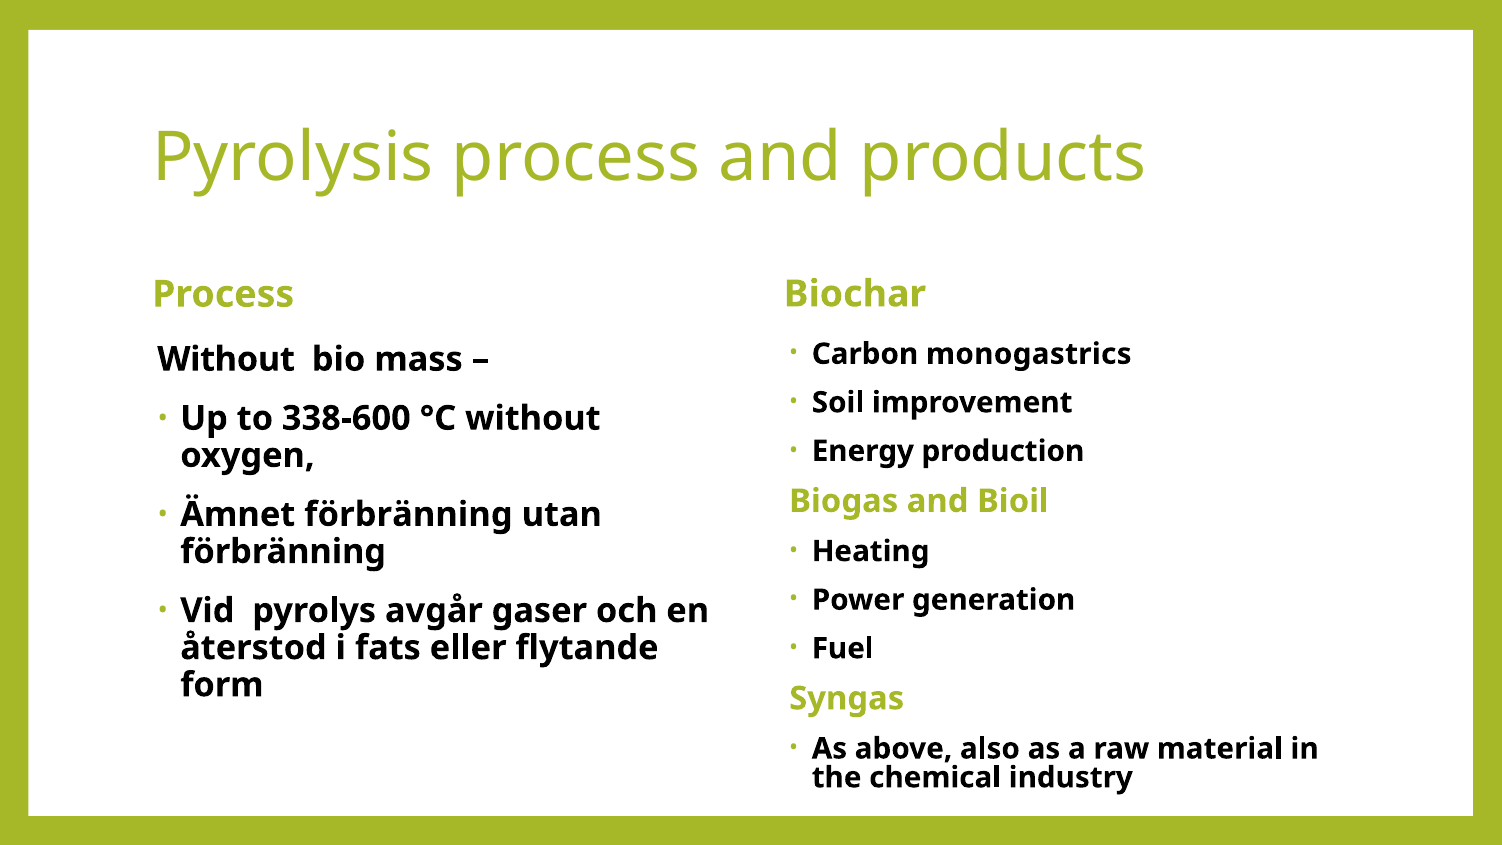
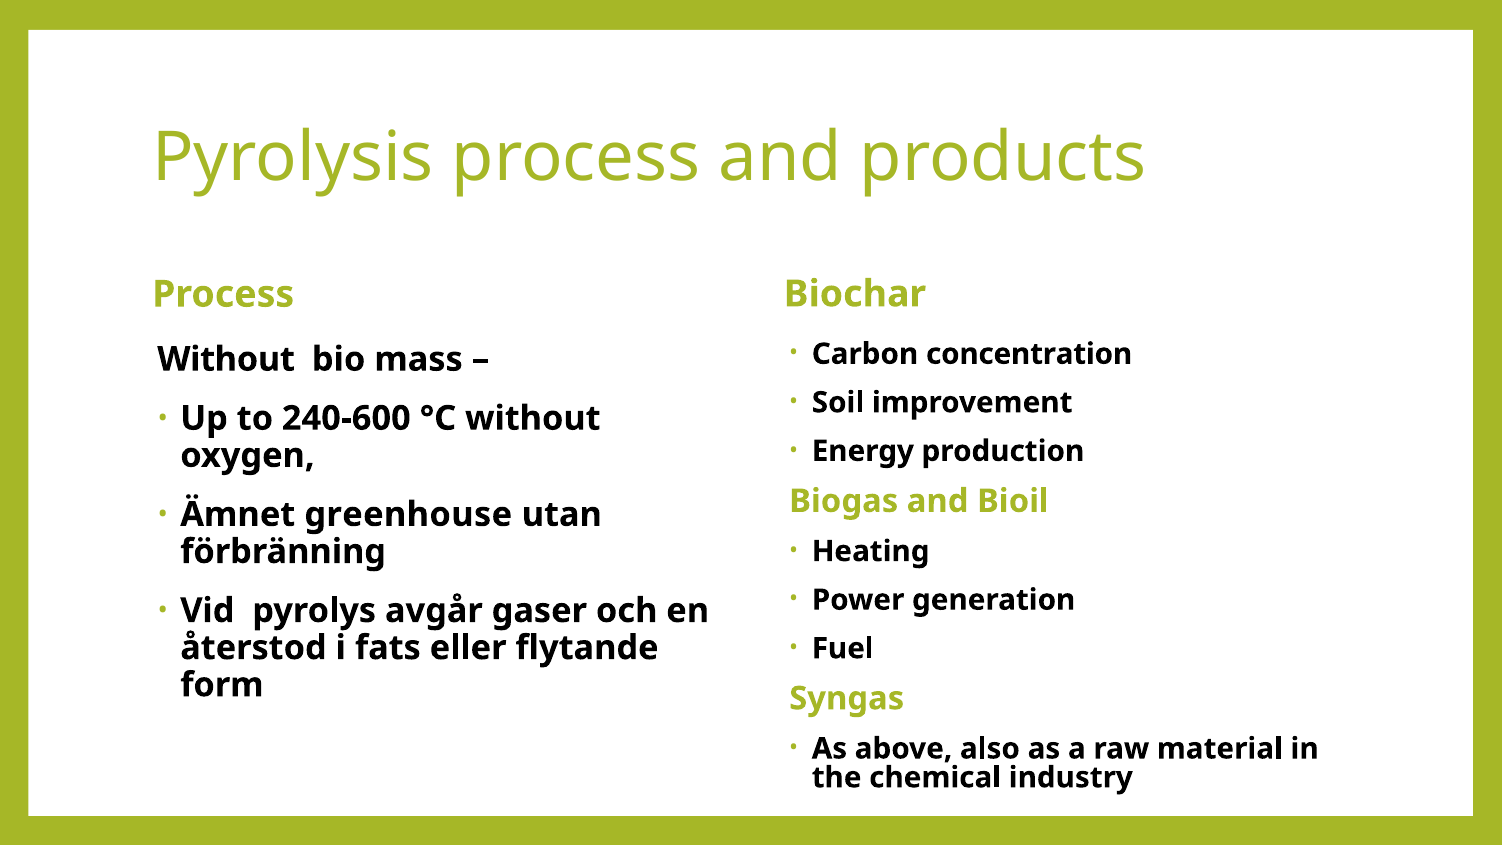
monogastrics: monogastrics -> concentration (1029, 354)
338-600: 338-600 -> 240-600 (346, 418)
Ämnet förbränning: förbränning -> greenhouse (408, 514)
